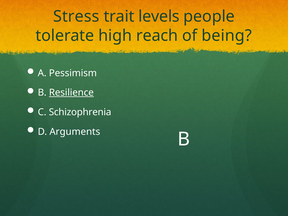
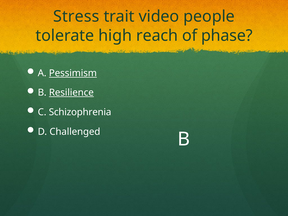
levels: levels -> video (159, 16)
being: being -> phase (227, 36)
Pessimism underline: none -> present (73, 73)
Arguments: Arguments -> Challenged (75, 132)
